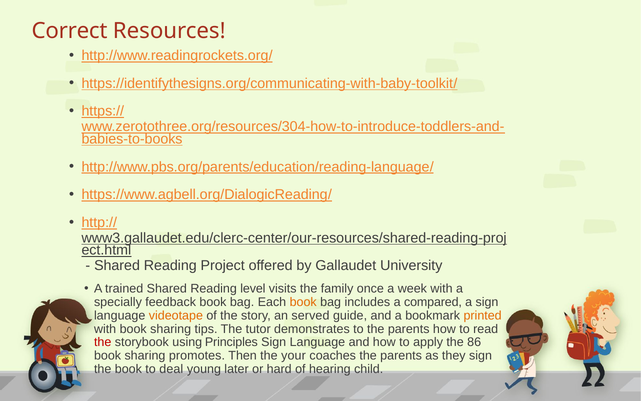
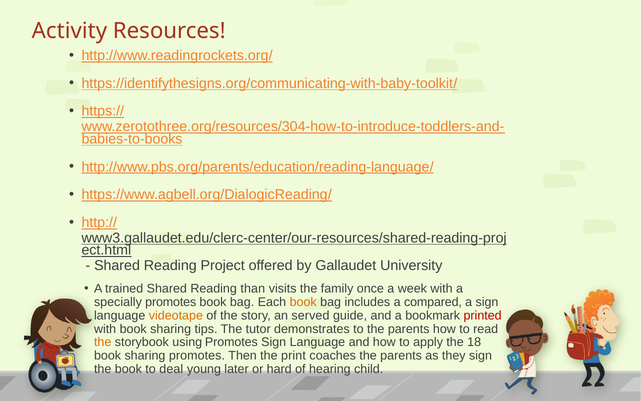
Correct: Correct -> Activity (69, 31)
level: level -> than (253, 288)
specially feedback: feedback -> promotes (171, 302)
printed colour: orange -> red (483, 315)
the colour: red -> orange (103, 342)
using Principles: Principles -> Promotes (231, 342)
86: 86 -> 18 (474, 342)
your: your -> print (293, 356)
